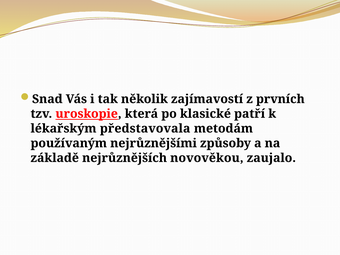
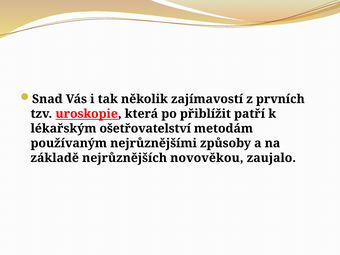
klasické: klasické -> přiblížit (205, 114)
představovala: představovala -> ošetřovatelství (145, 128)
